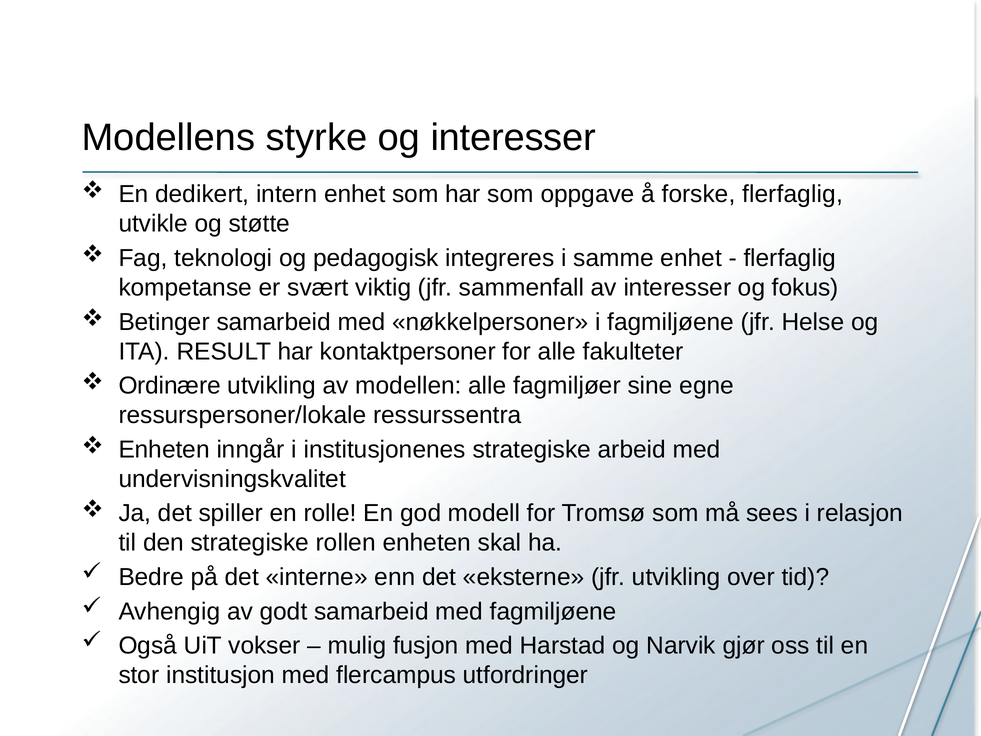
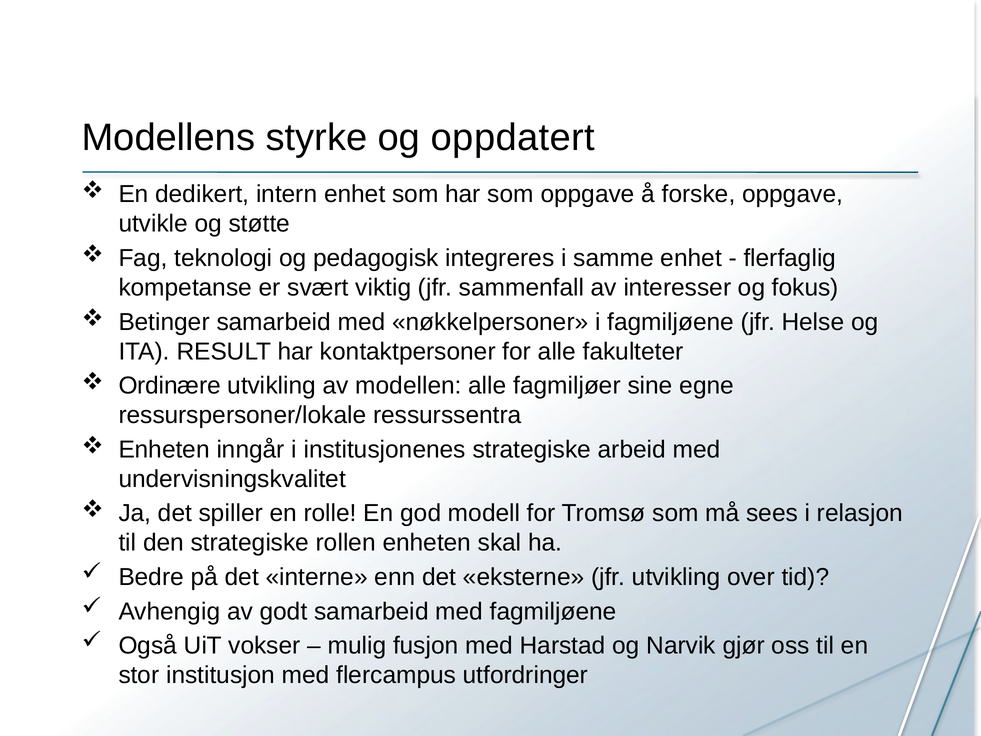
og interesser: interesser -> oppdatert (513, 138)
forske flerfaglig: flerfaglig -> oppgave (793, 194)
